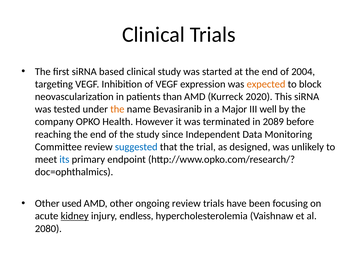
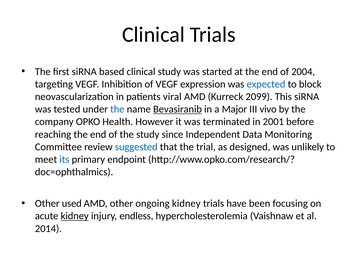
expected colour: orange -> blue (266, 84)
than: than -> viral (172, 96)
2020: 2020 -> 2099 (259, 96)
the colour: orange -> blue (117, 109)
Bevasiranib underline: none -> present (178, 109)
well: well -> vivo (268, 109)
2089: 2089 -> 2001 (273, 122)
ongoing review: review -> kidney (186, 203)
2080: 2080 -> 2014 (48, 228)
